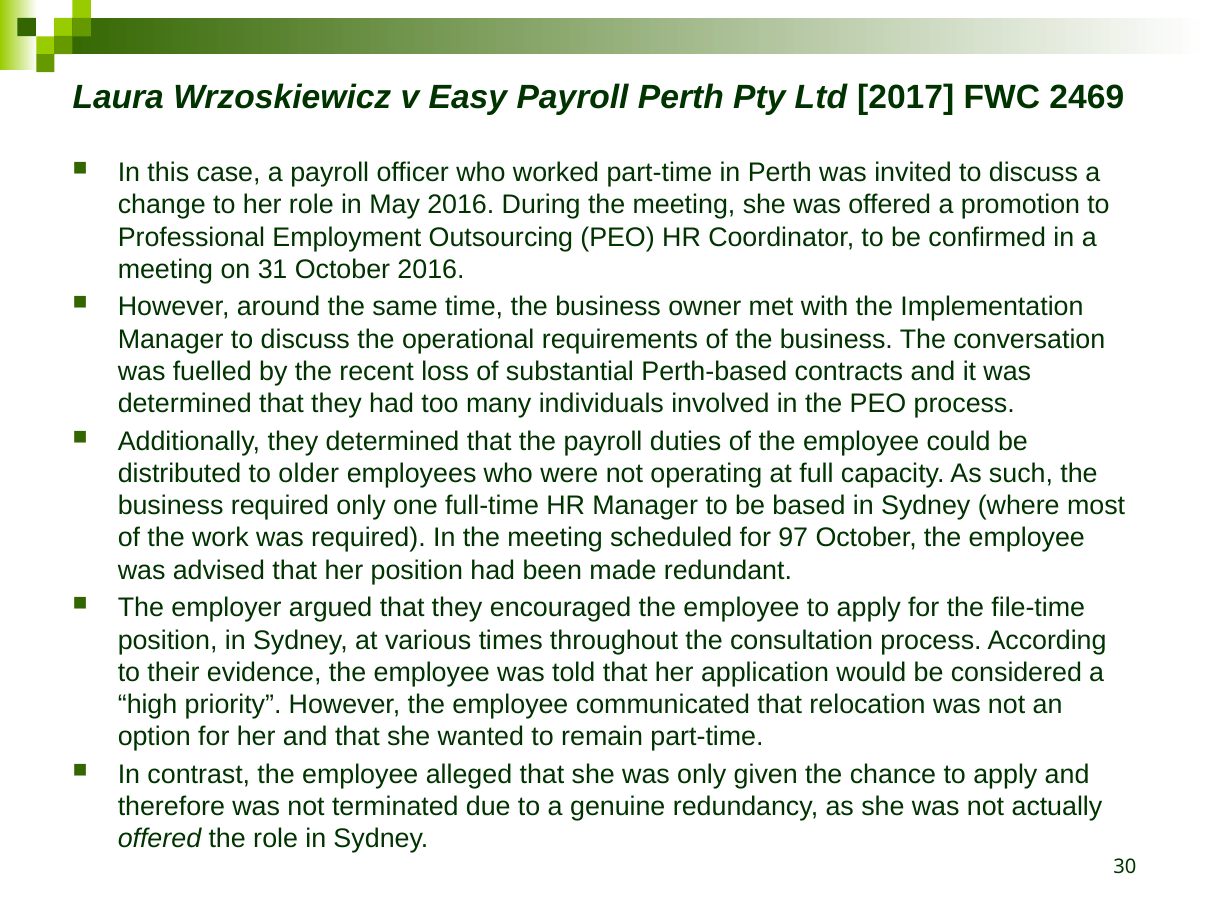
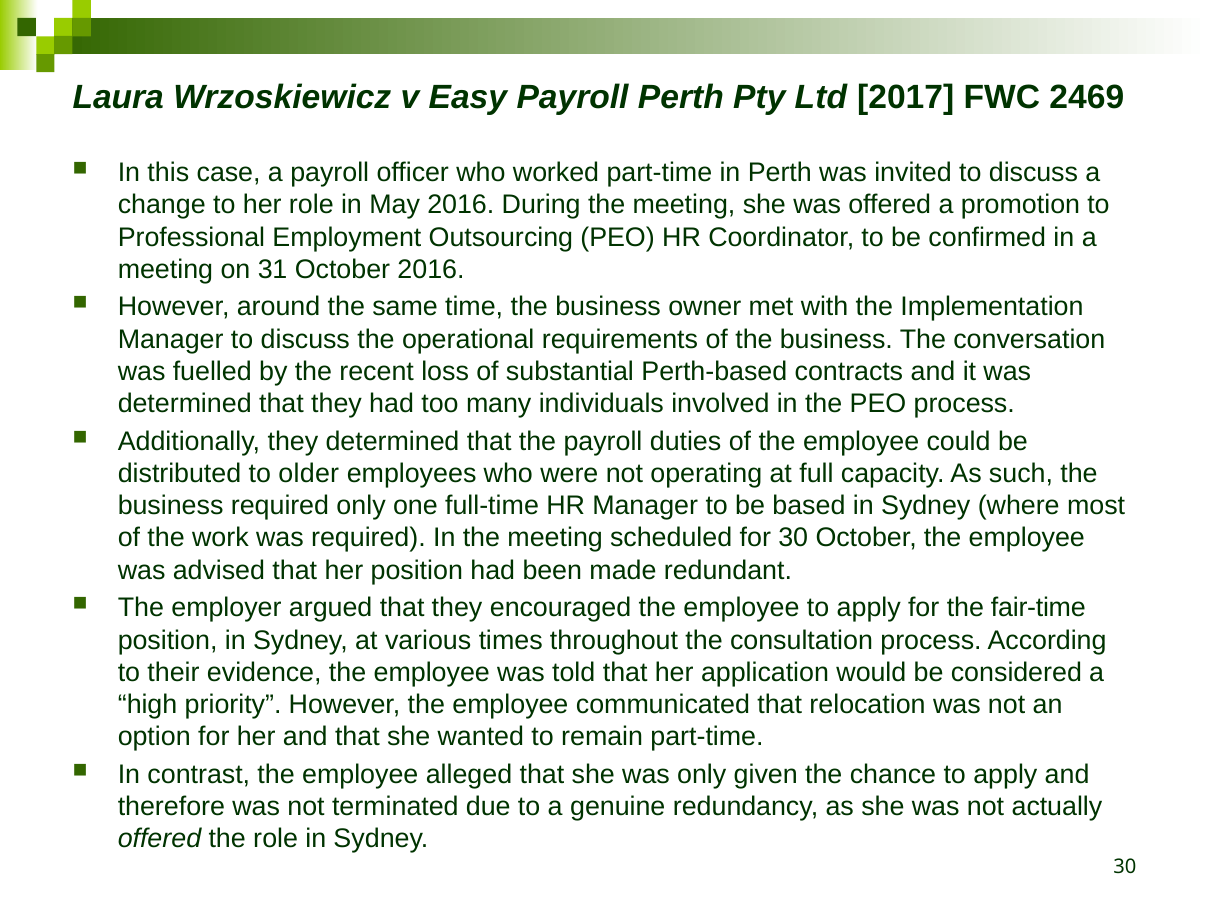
for 97: 97 -> 30 (793, 538)
file-time: file-time -> fair-time (1038, 608)
